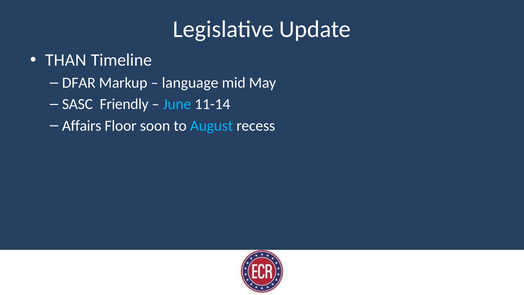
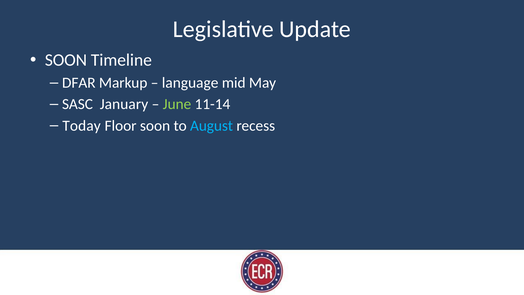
THAN: THAN -> SOON (66, 60)
Friendly: Friendly -> January (124, 104)
June colour: light blue -> light green (177, 104)
Affairs: Affairs -> Today (82, 126)
